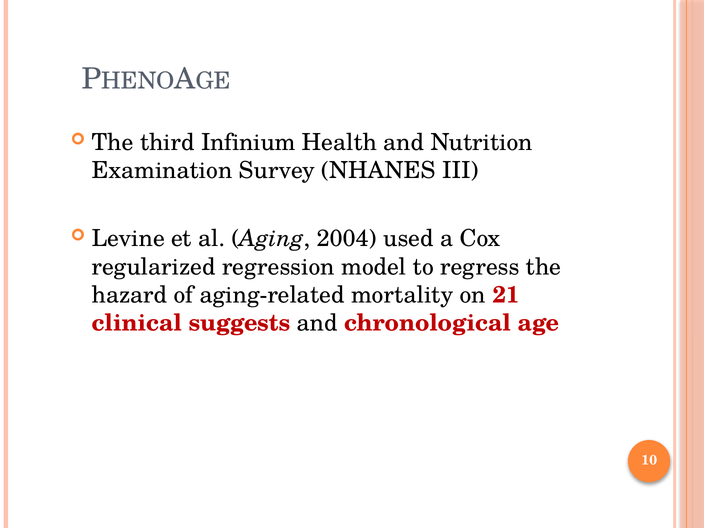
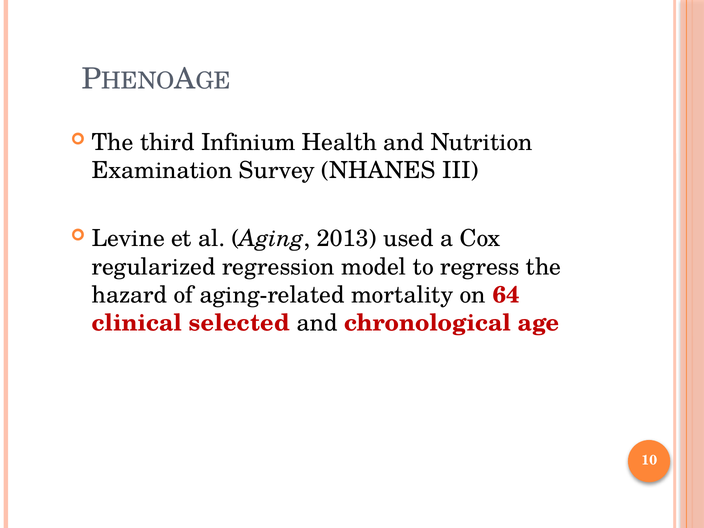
2004: 2004 -> 2013 (347, 239)
21: 21 -> 64 (506, 295)
suggests: suggests -> selected (239, 323)
